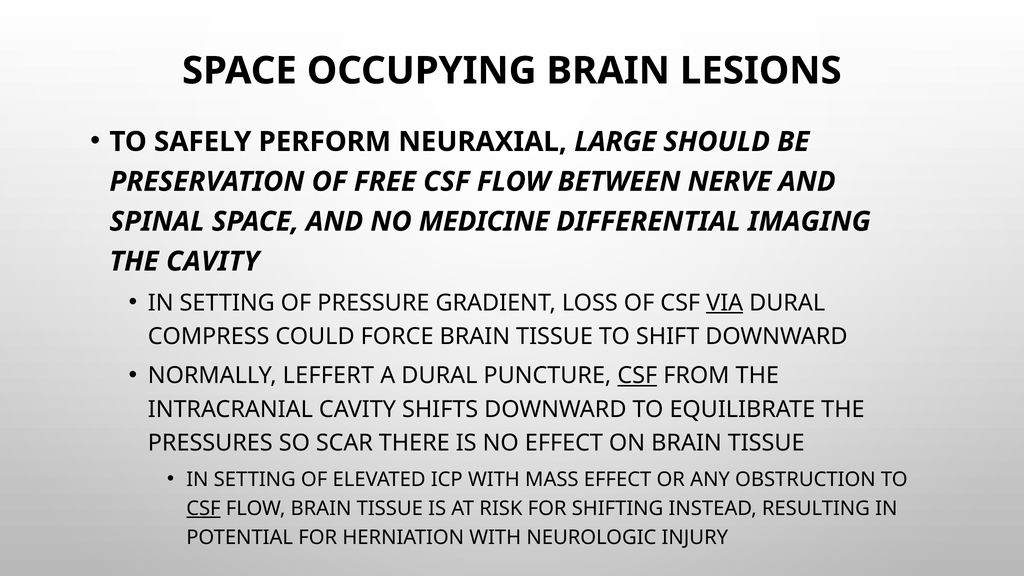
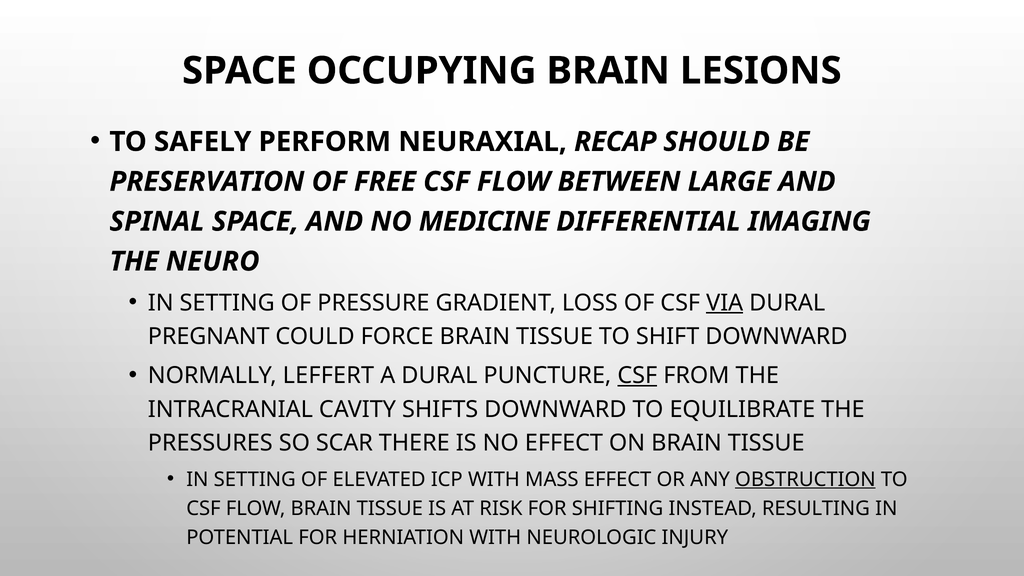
LARGE: LARGE -> RECAP (615, 142)
NERVE: NERVE -> LARGE (729, 182)
THE CAVITY: CAVITY -> NEURO (213, 261)
COMPRESS: COMPRESS -> PREGNANT (209, 337)
OBSTRUCTION underline: none -> present (805, 479)
CSF underline: present -> none (203, 509)
